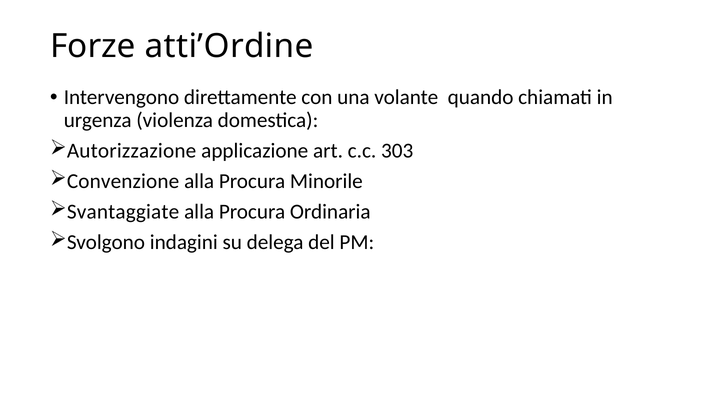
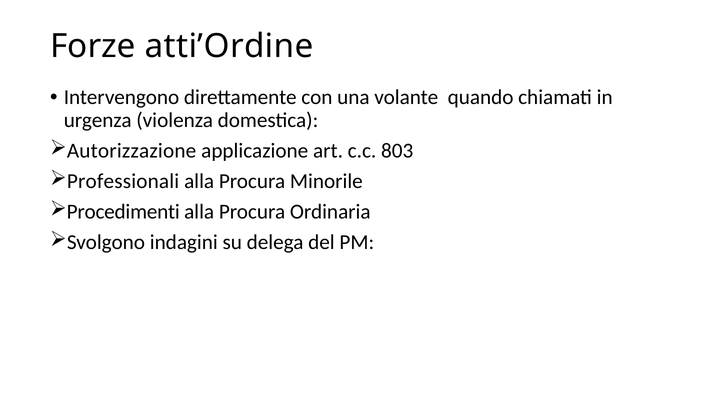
303: 303 -> 803 (397, 151)
Convenzione: Convenzione -> Professionali (123, 181)
Svantaggiate: Svantaggiate -> Procedimenti (123, 212)
